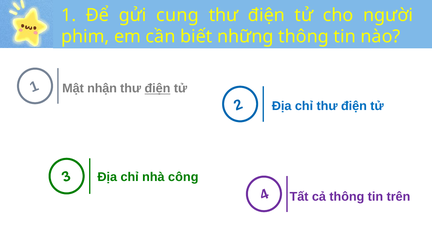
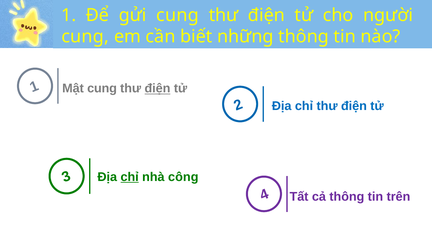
phim: phim -> cung (85, 37)
Mật nhận: nhận -> cung (102, 88)
chỉ underline: none -> present (130, 177)
